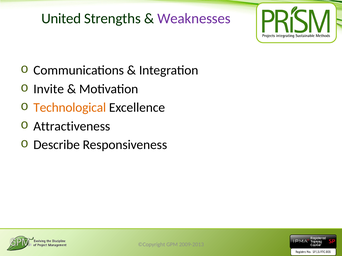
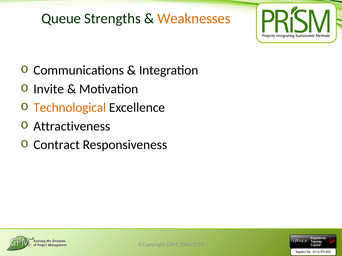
United: United -> Queue (61, 19)
Weaknesses colour: purple -> orange (194, 19)
Describe: Describe -> Contract (57, 145)
